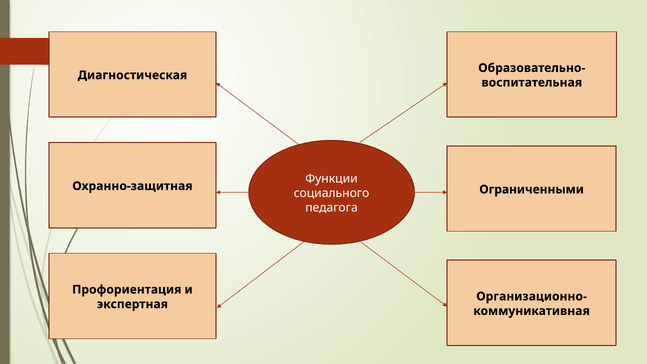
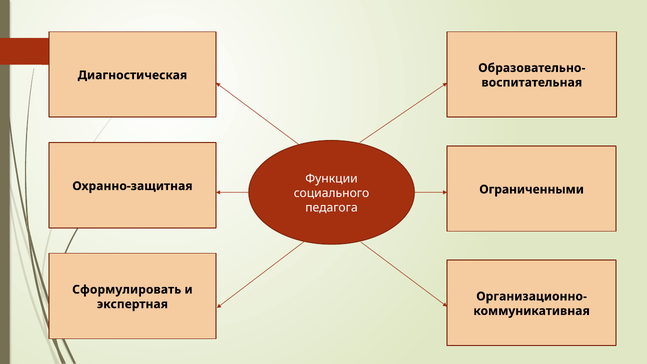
Профориентация: Профориентация -> Сформулировать (127, 290)
